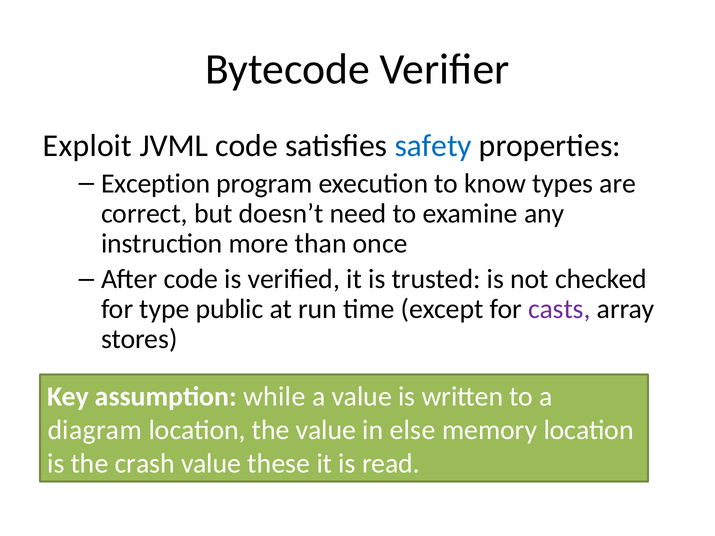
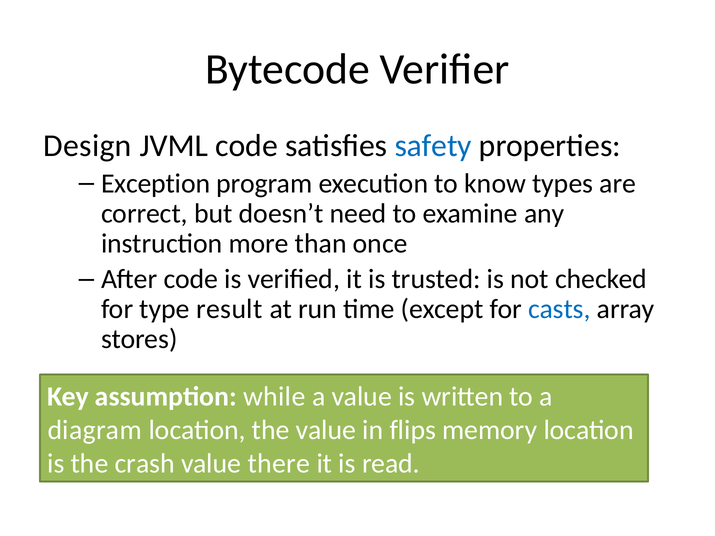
Exploit: Exploit -> Design (87, 146)
public: public -> result (229, 309)
casts colour: purple -> blue (559, 309)
else: else -> flips (413, 430)
these: these -> there (279, 464)
